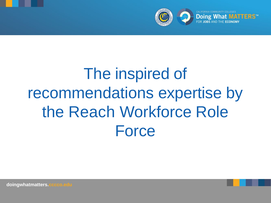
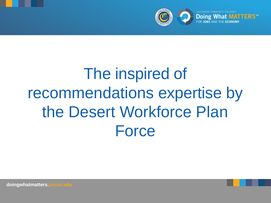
Reach: Reach -> Desert (92, 112)
Role: Role -> Plan (212, 112)
